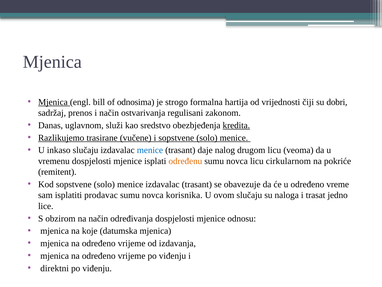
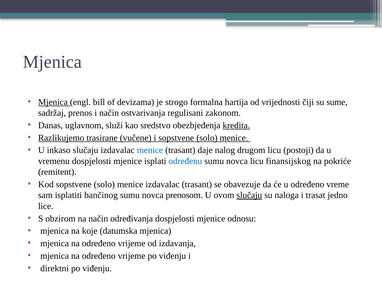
odnosima: odnosima -> devizama (136, 102)
dobri: dobri -> sume (337, 102)
veoma: veoma -> postoji (298, 150)
određenu colour: orange -> blue (185, 161)
cirkularnom: cirkularnom -> finansijskog (288, 161)
prodavac: prodavac -> bančinog (101, 195)
korisnika: korisnika -> prenosom (184, 195)
slučaju underline: none -> present (249, 195)
